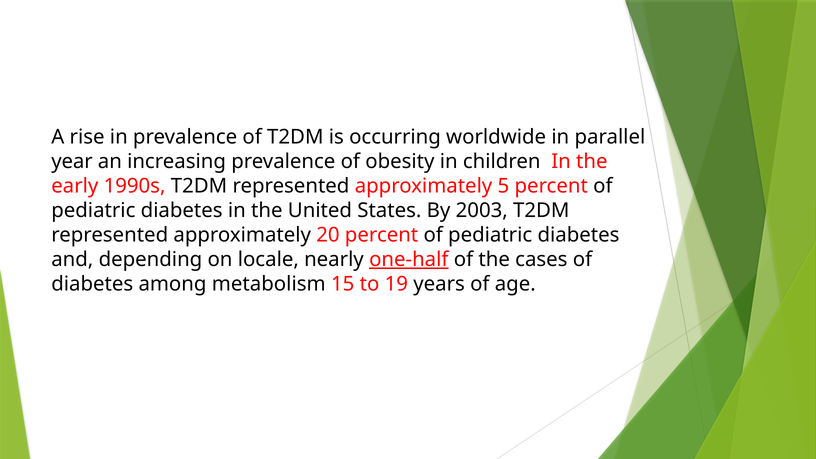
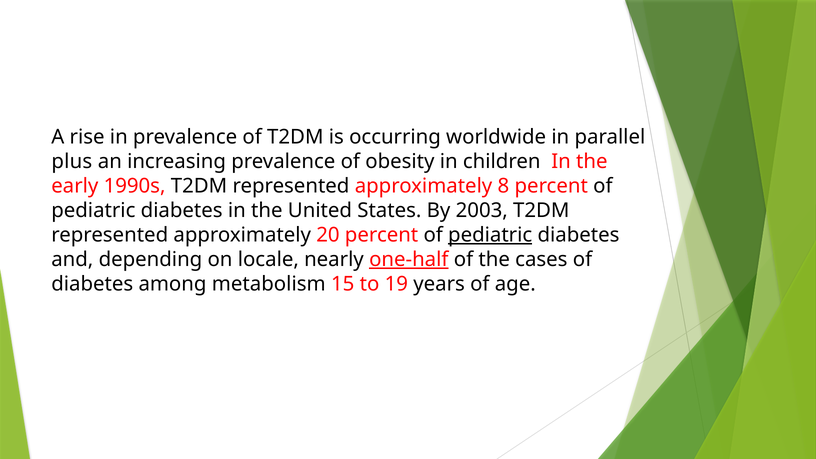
year: year -> plus (72, 161)
5: 5 -> 8 (503, 186)
pediatric underline: none -> present (490, 235)
